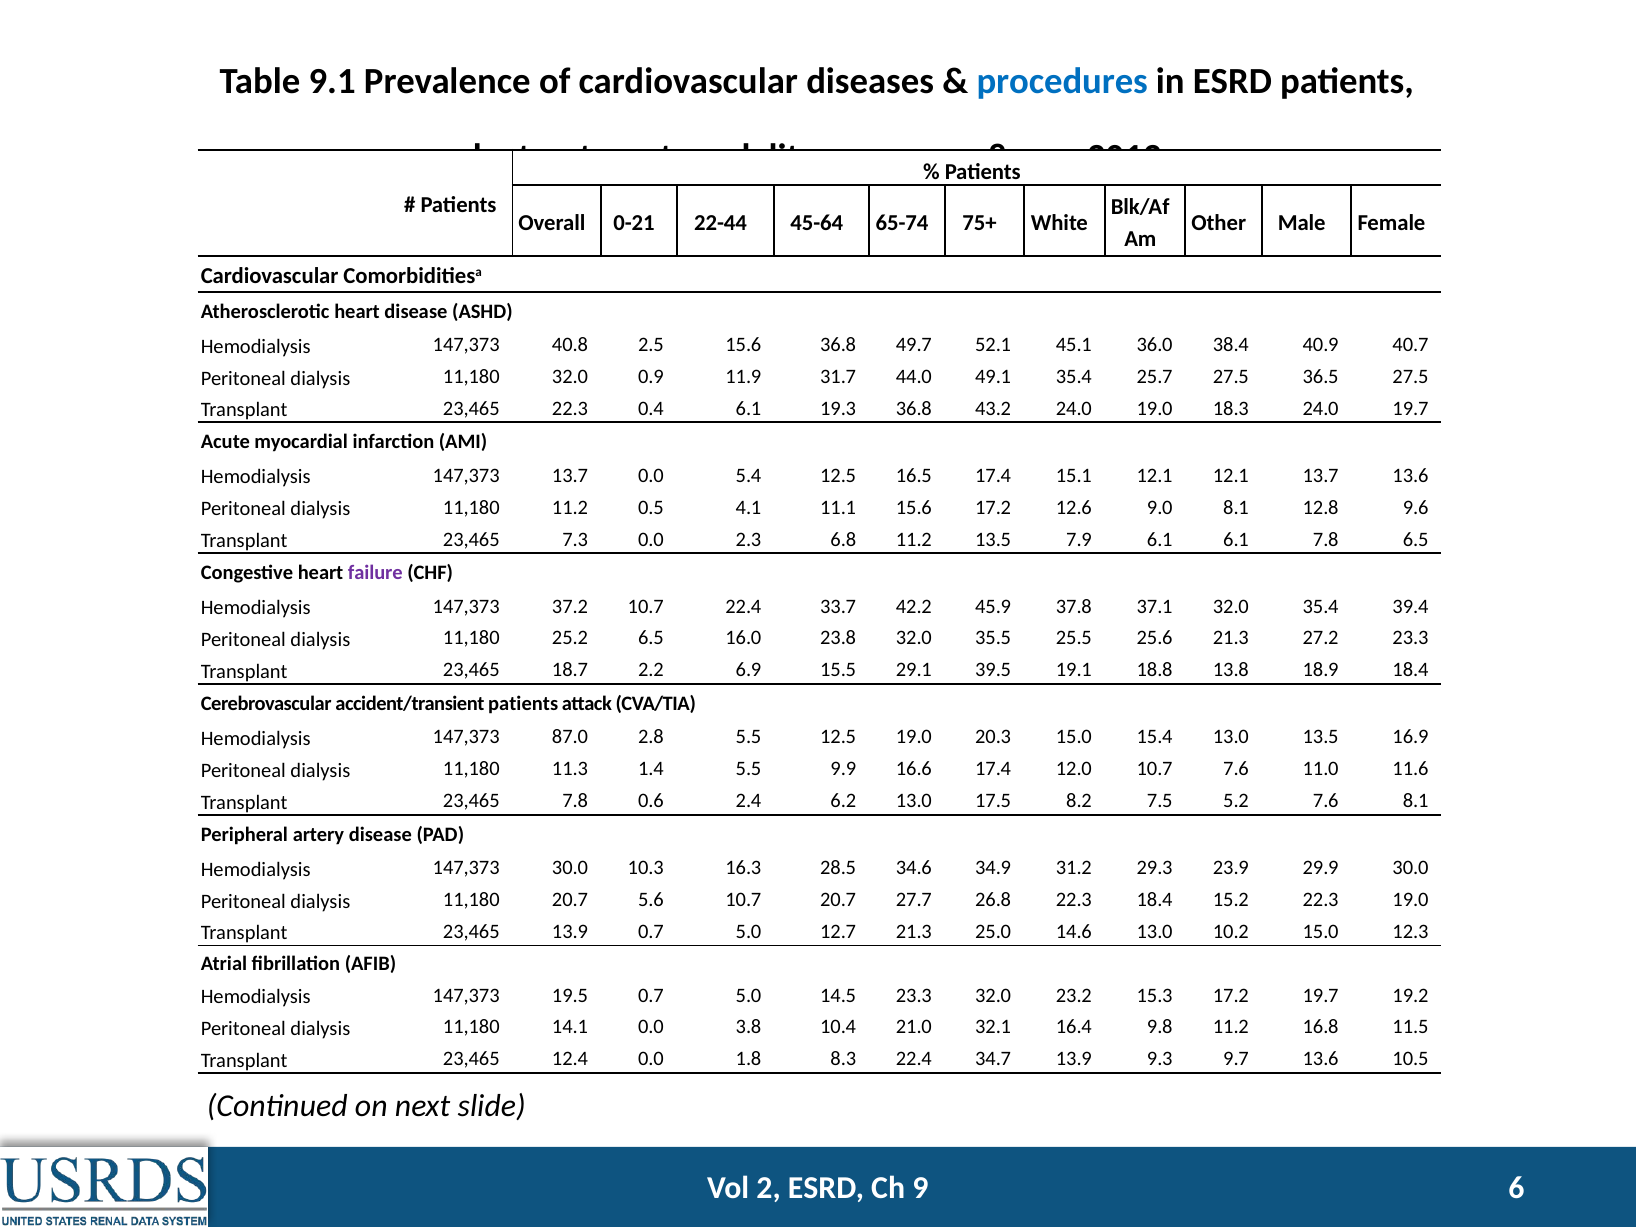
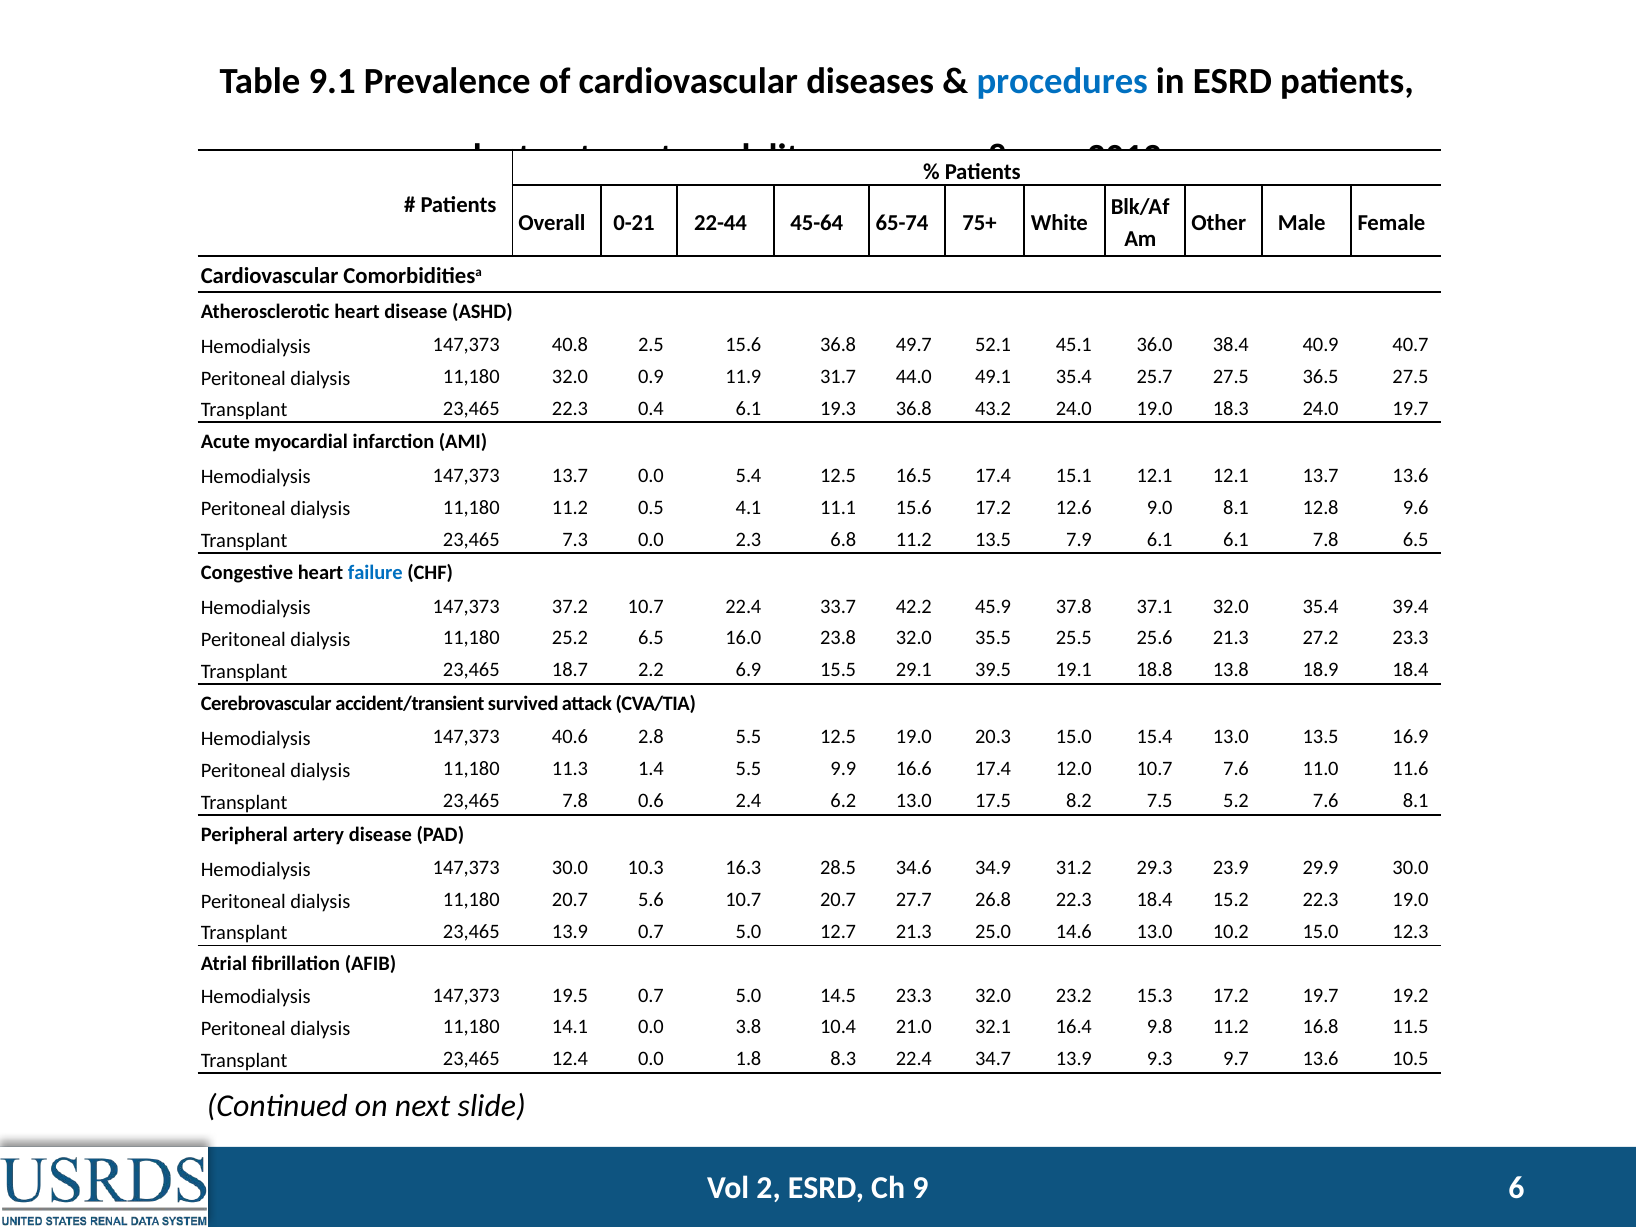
failure colour: purple -> blue (375, 573)
accident/transient patients: patients -> survived (523, 704)
87.0: 87.0 -> 40.6 (570, 737)
